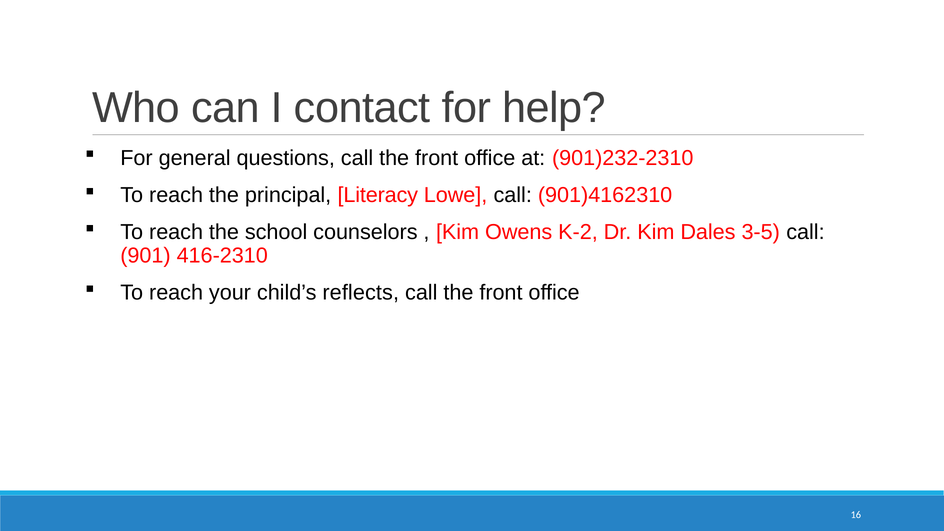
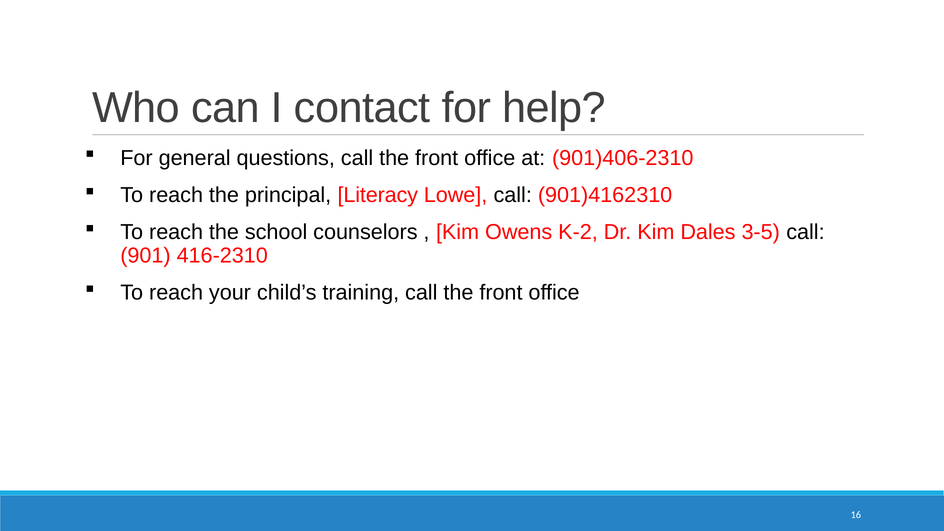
901)232-2310: 901)232-2310 -> 901)406-2310 (623, 158)
reflects: reflects -> training (361, 293)
